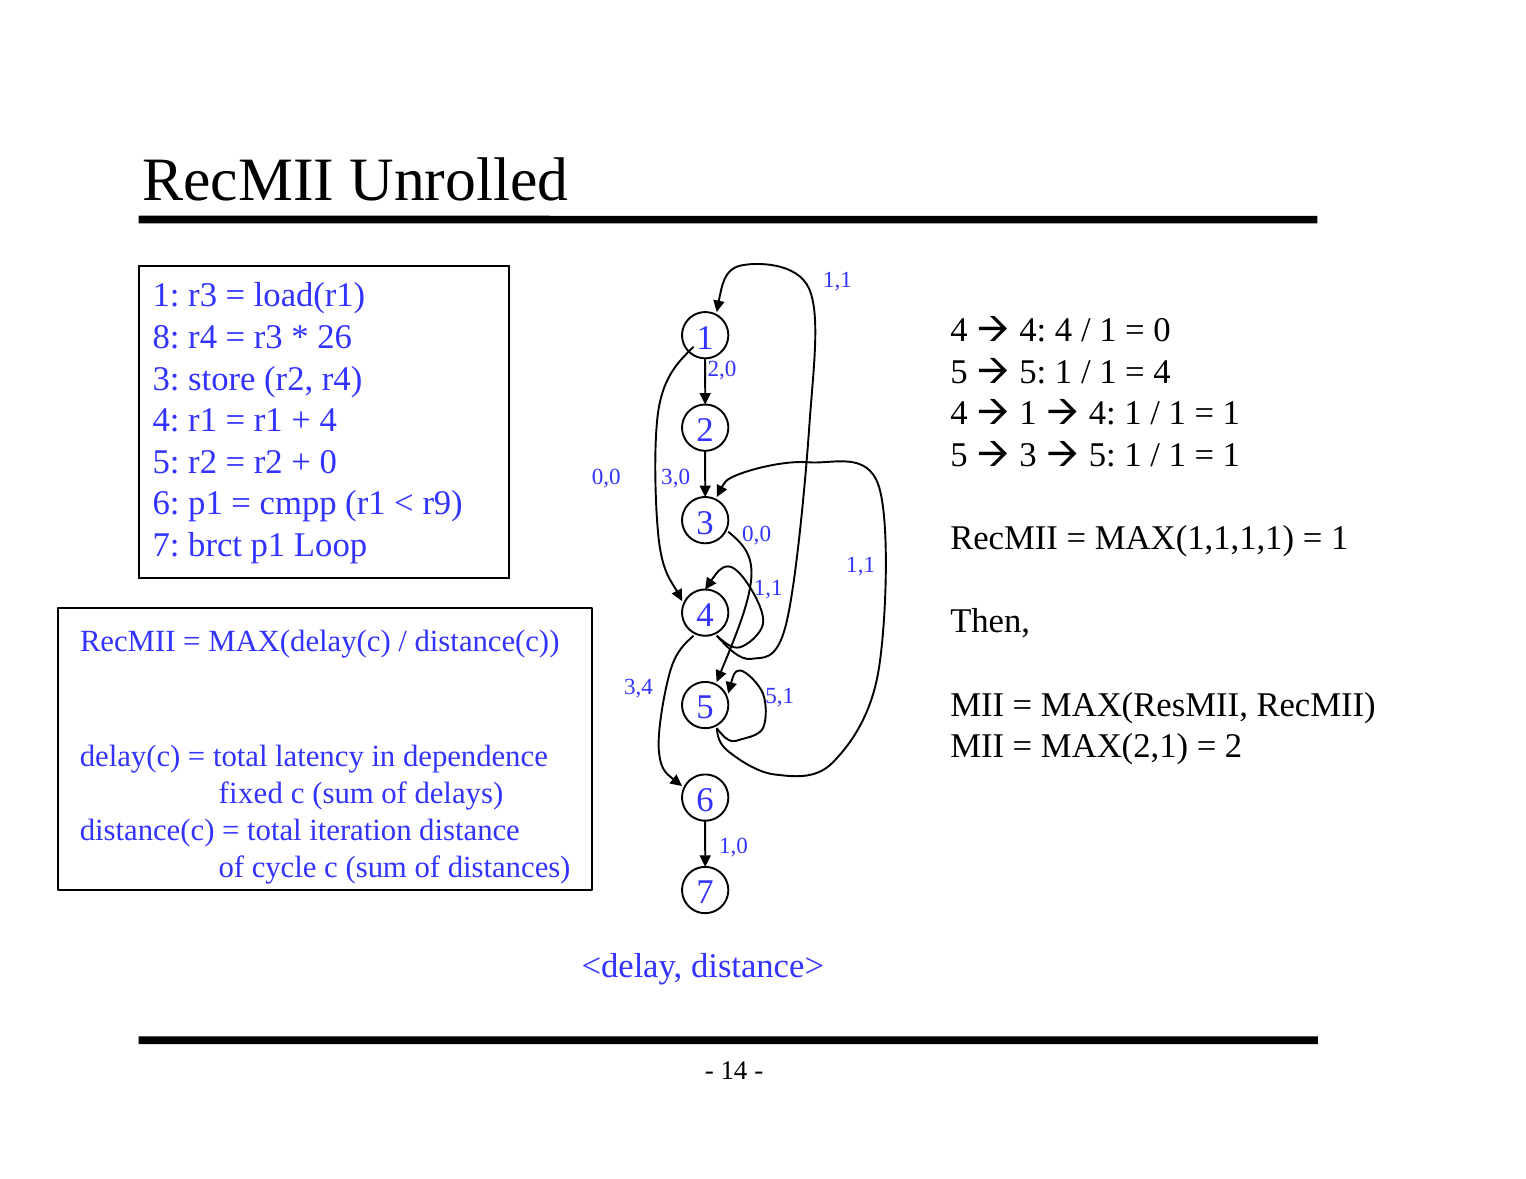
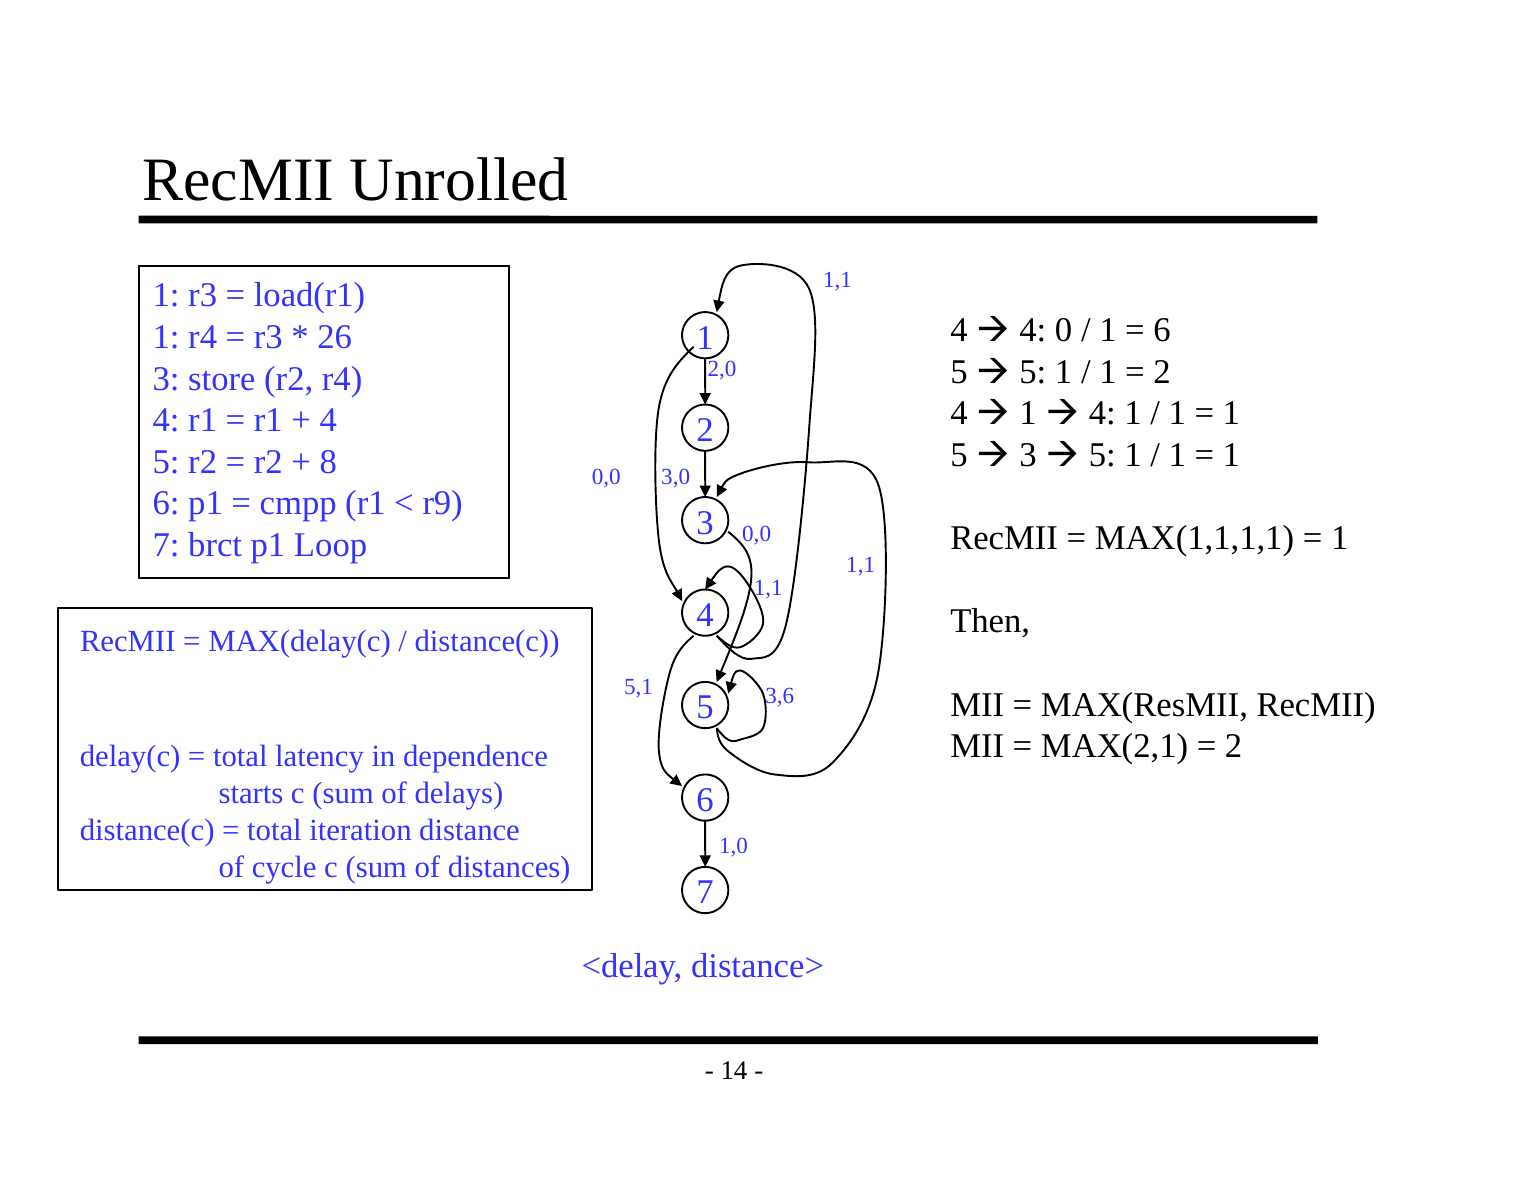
4: 4 -> 0 (1064, 330)
0: 0 -> 6 (1162, 330)
8: 8 -> 1 (166, 337)
4: 4 -> 2 (1162, 372)
0: 0 -> 8 (328, 462)
3,4: 3,4 -> 5,1 (639, 687)
5,1: 5,1 -> 3,6 (780, 696)
fixed: fixed -> starts (251, 794)
